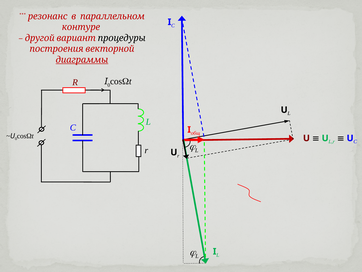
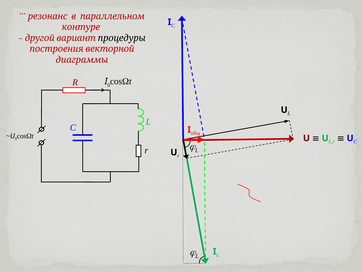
диаграммы underline: present -> none (82, 60)
